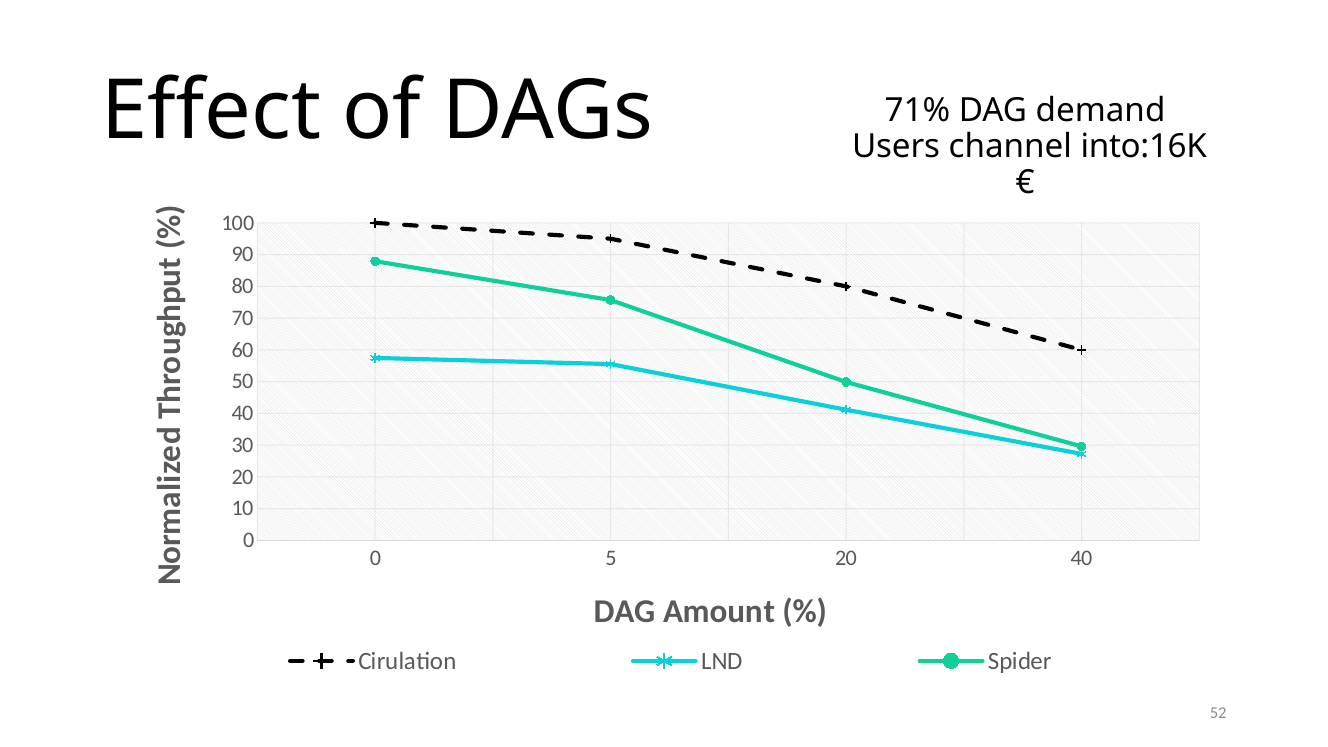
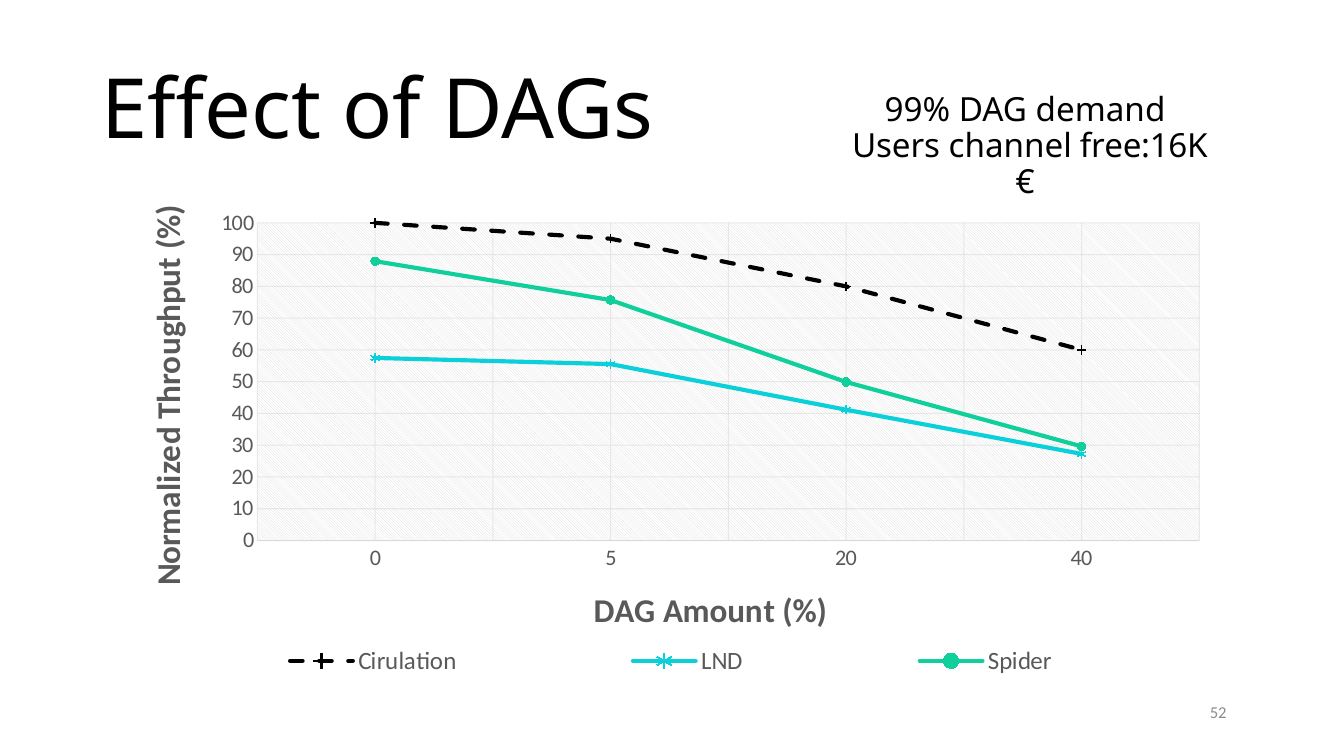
71%: 71% -> 99% (917, 110)
into:16K: into:16K -> free:16K (1144, 146)
